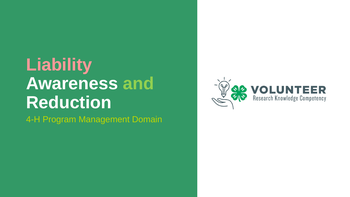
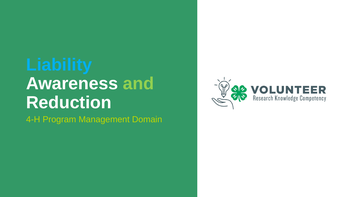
Liability colour: pink -> light blue (59, 65)
